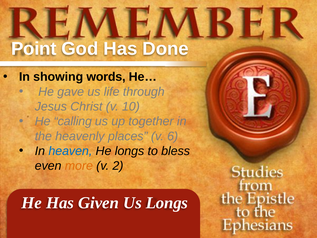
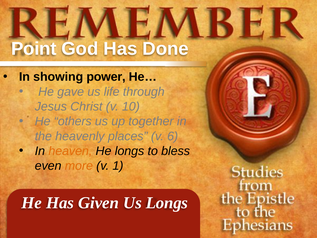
words: words -> power (106, 77)
calling: calling -> others (73, 121)
heaven colour: blue -> orange (70, 151)
2: 2 -> 1 (118, 166)
